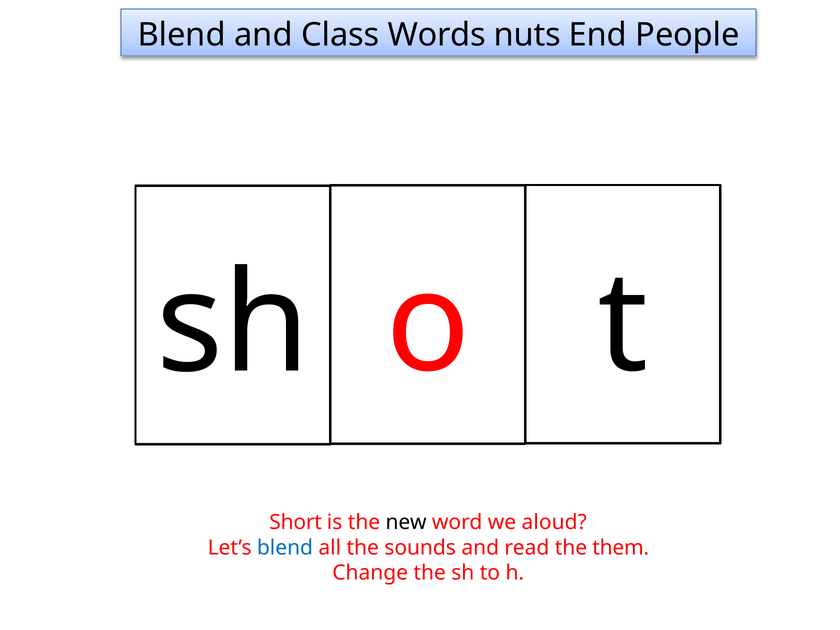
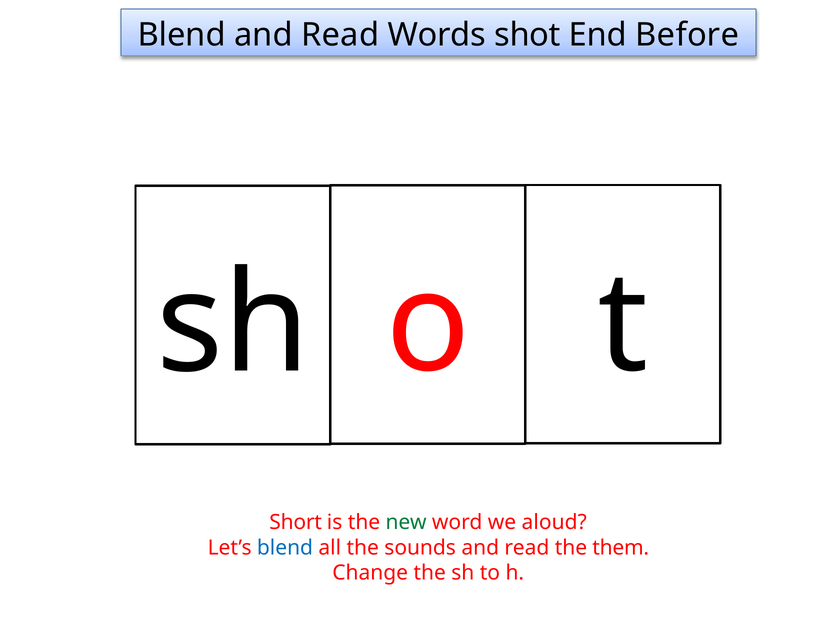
Blend and Class: Class -> Read (340, 35)
nuts: nuts -> shot (527, 35)
People: People -> Before (687, 35)
new colour: black -> green (406, 522)
